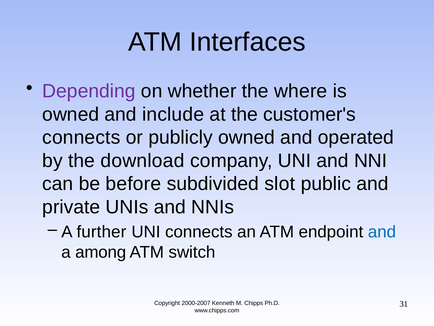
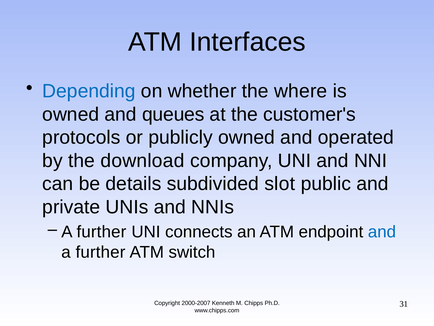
Depending colour: purple -> blue (89, 91)
include: include -> queues (173, 114)
connects: connects -> protocols (81, 137)
before: before -> details (133, 184)
among: among -> further (101, 252)
